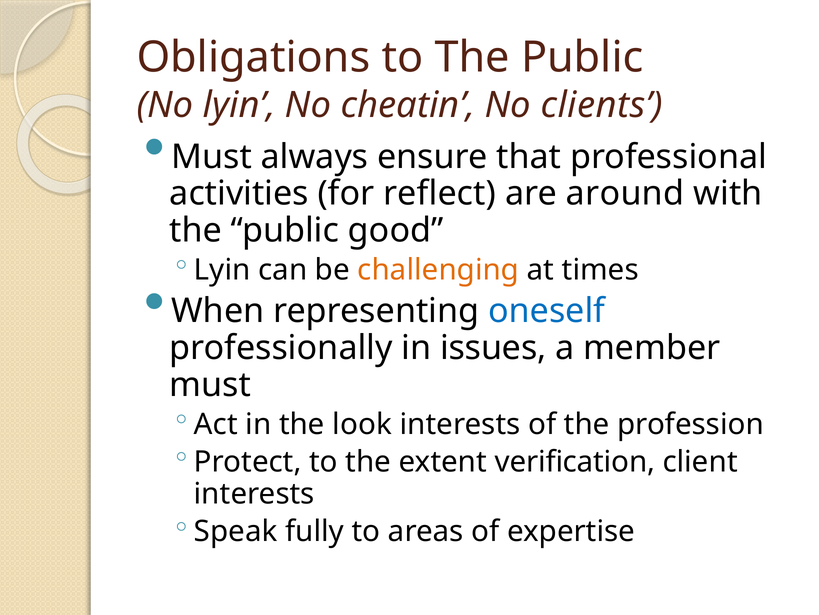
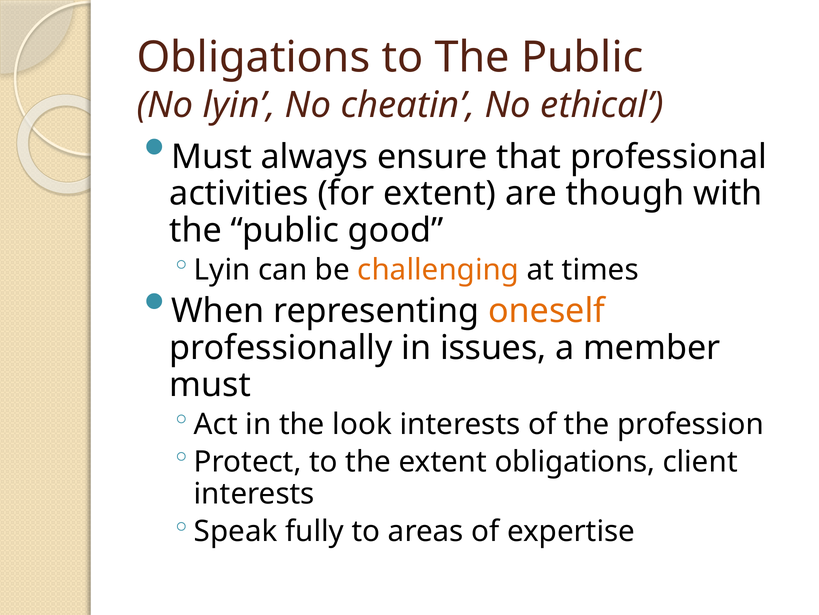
clients: clients -> ethical (602, 105)
for reflect: reflect -> extent (440, 193)
around: around -> though (625, 193)
oneself colour: blue -> orange (547, 311)
extent verification: verification -> obligations (575, 461)
